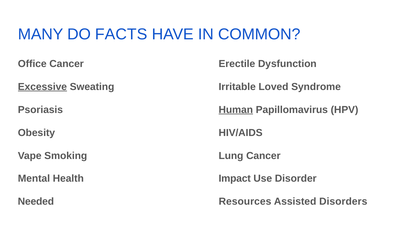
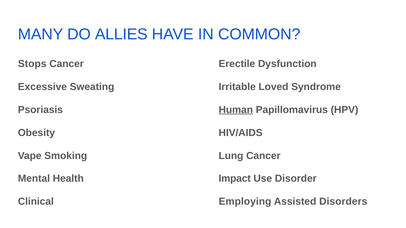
FACTS: FACTS -> ALLIES (121, 34)
Office: Office -> Stops (32, 64)
Excessive underline: present -> none (42, 87)
Needed: Needed -> Clinical (36, 202)
Resources: Resources -> Employing (245, 202)
